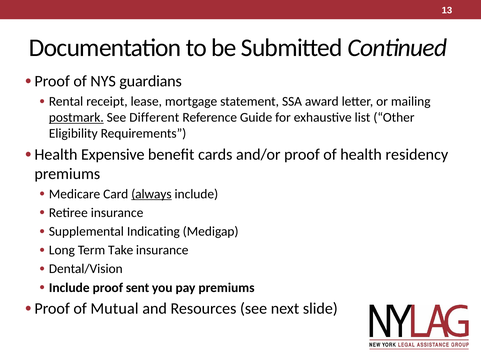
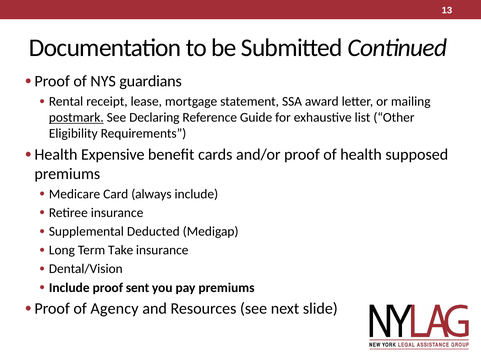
Different: Different -> Declaring (154, 117)
residency: residency -> supposed (417, 155)
always underline: present -> none (151, 194)
Indicating: Indicating -> Deducted (153, 231)
Mutual: Mutual -> Agency (114, 308)
